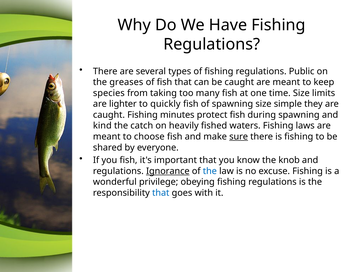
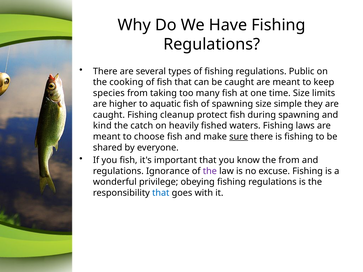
greases: greases -> cooking (126, 82)
lighter: lighter -> higher (123, 104)
quickly: quickly -> aquatic (165, 104)
minutes: minutes -> cleanup (177, 115)
the knob: knob -> from (289, 160)
Ignorance underline: present -> none (168, 171)
the colour: blue -> purple (210, 171)
